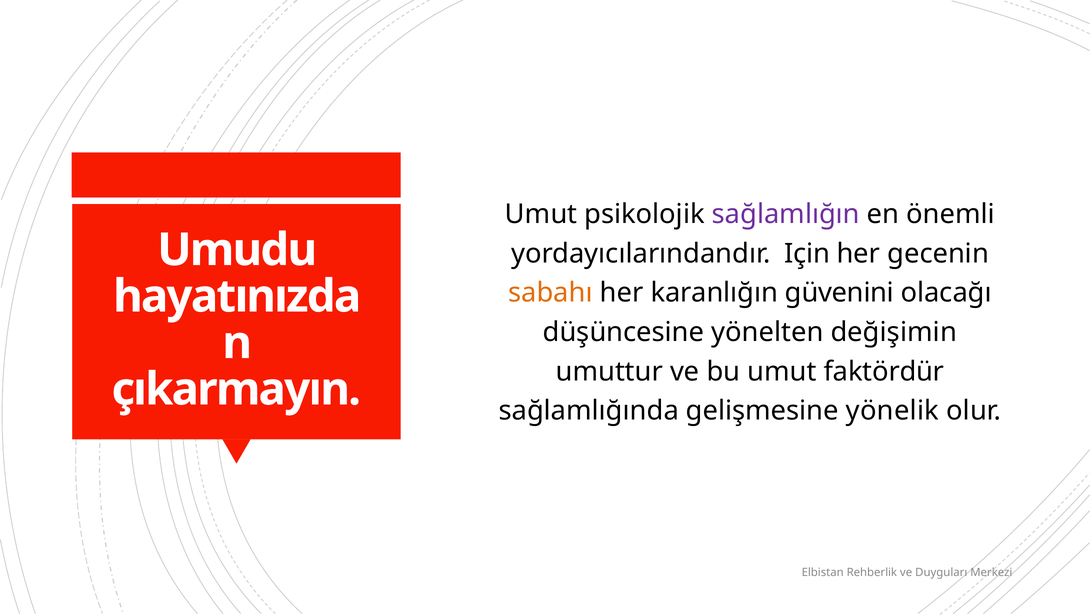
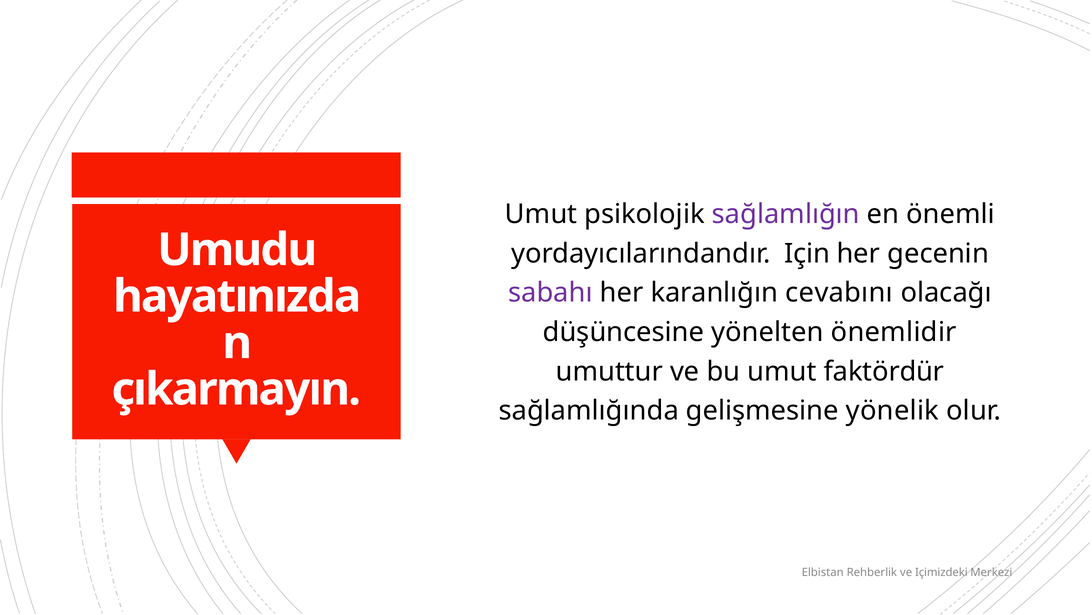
sabahı colour: orange -> purple (550, 293)
güvenini: güvenini -> cevabını (839, 293)
değişimin: değişimin -> önemlidir (894, 332)
Duyguları: Duyguları -> Içimizdeki (941, 573)
